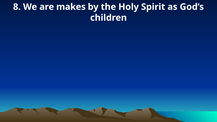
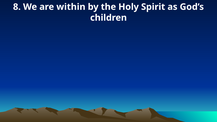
makes: makes -> within (71, 7)
